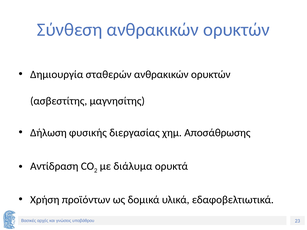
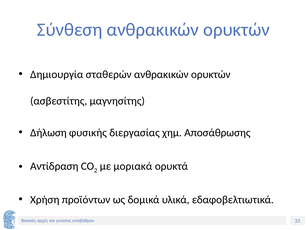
διάλυμα: διάλυμα -> μοριακά (133, 166)
